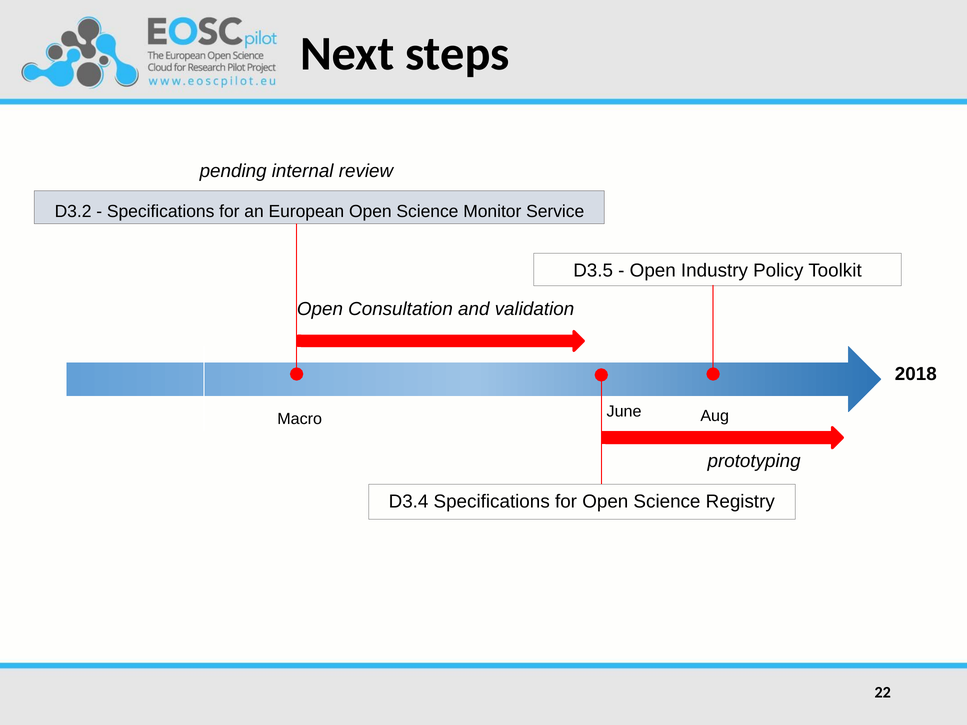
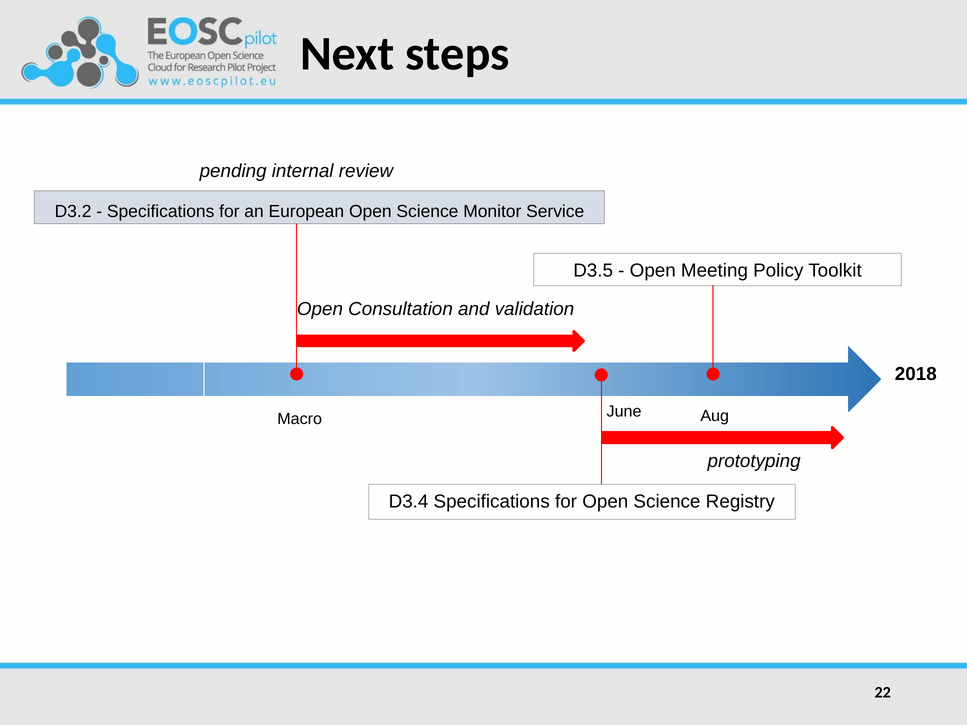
Industry: Industry -> Meeting (714, 271)
